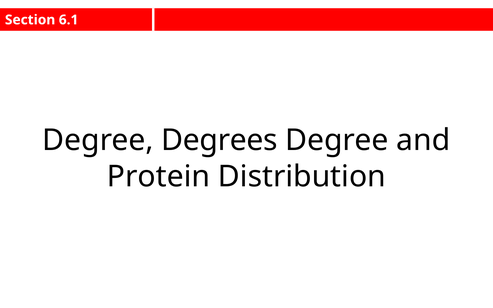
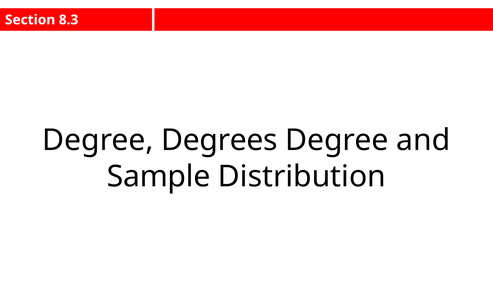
6.1: 6.1 -> 8.3 (69, 20)
Protein: Protein -> Sample (159, 177)
